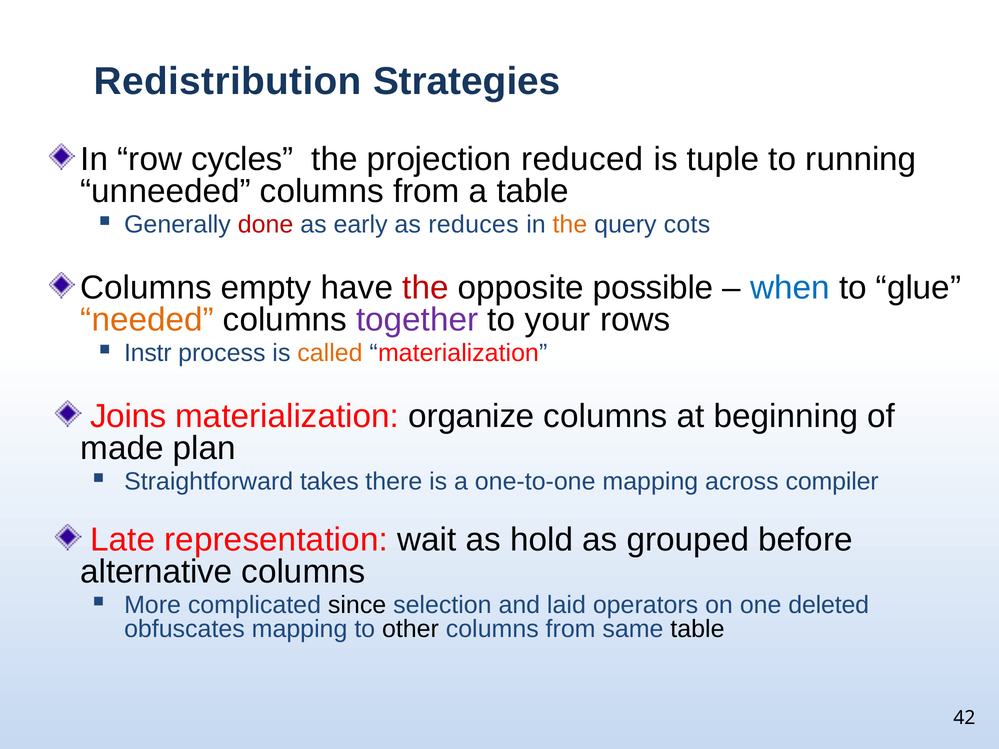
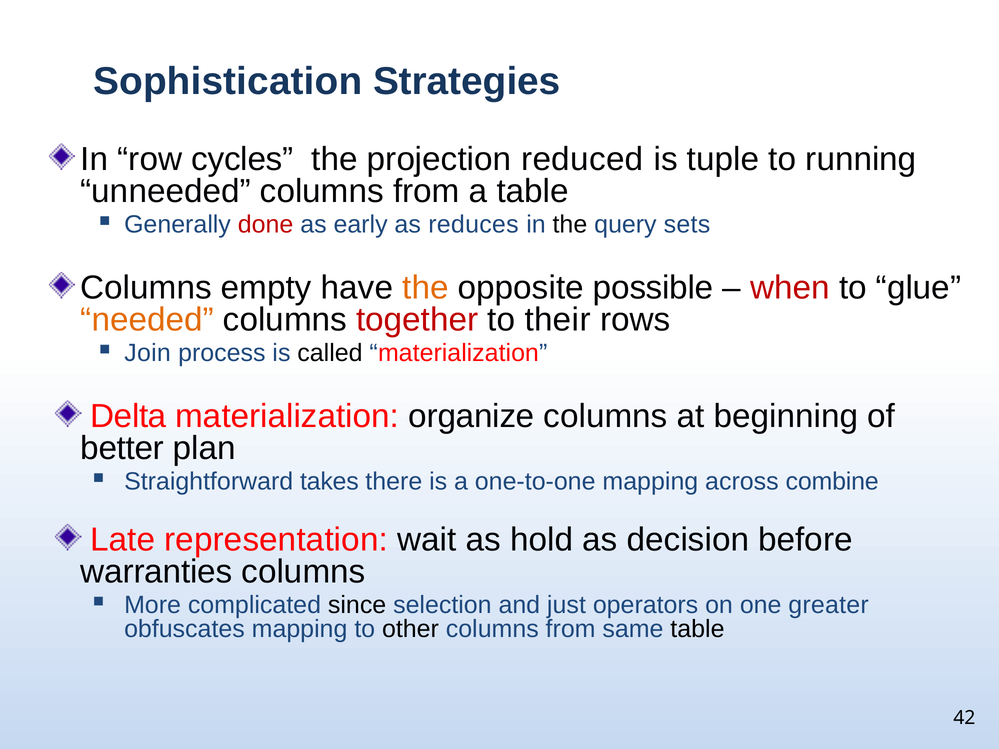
Redistribution: Redistribution -> Sophistication (228, 81)
the colour: orange -> black (570, 225)
cots: cots -> sets (687, 225)
the colour: red -> orange (425, 288)
when colour: blue -> red (790, 288)
together colour: purple -> red (417, 320)
your: your -> their (558, 320)
Instr: Instr -> Join (148, 353)
called colour: orange -> black (330, 353)
Joins: Joins -> Delta (128, 416)
made: made -> better (122, 448)
compiler: compiler -> combine (832, 482)
grouped: grouped -> decision (688, 540)
alternative: alternative -> warranties (156, 572)
laid: laid -> just (566, 605)
deleted: deleted -> greater (829, 605)
